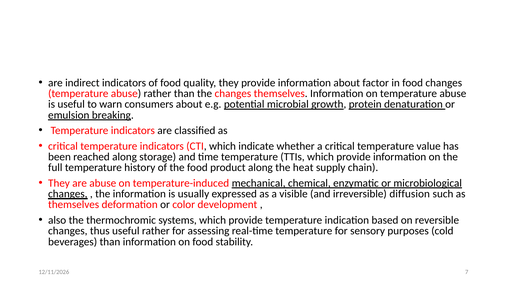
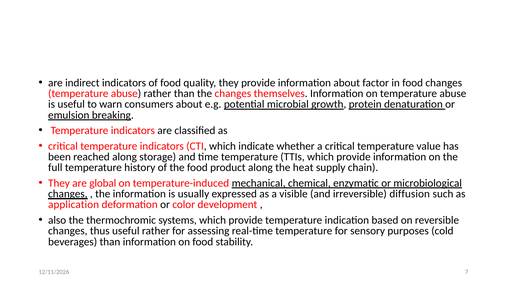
are abuse: abuse -> global (103, 183)
themselves: themselves -> application (74, 205)
